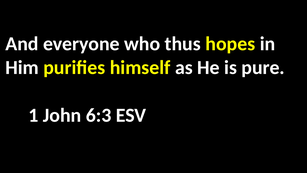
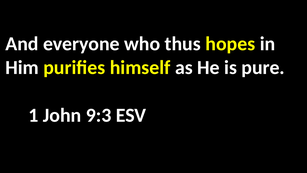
6:3: 6:3 -> 9:3 (99, 115)
